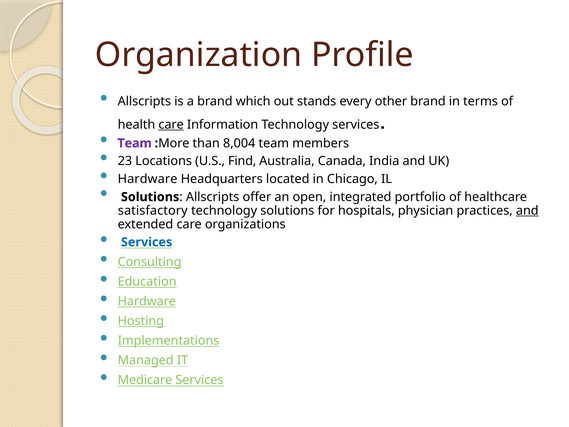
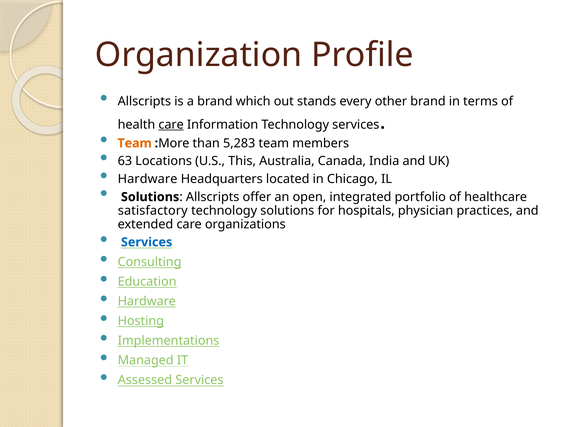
Team colour: purple -> orange (135, 143)
8,004: 8,004 -> 5,283 (239, 143)
23: 23 -> 63 (125, 161)
Find: Find -> This (242, 161)
and underline: present -> none (527, 211)
Medicare: Medicare -> Assessed (145, 380)
